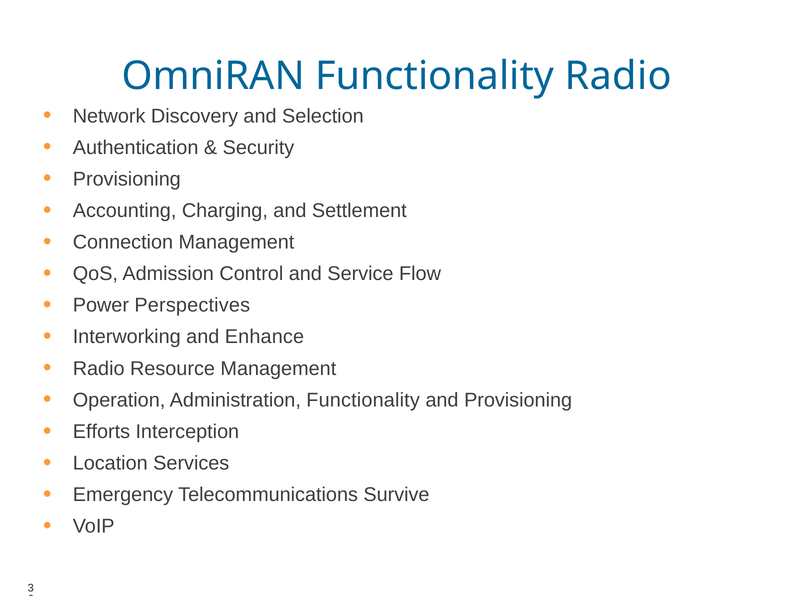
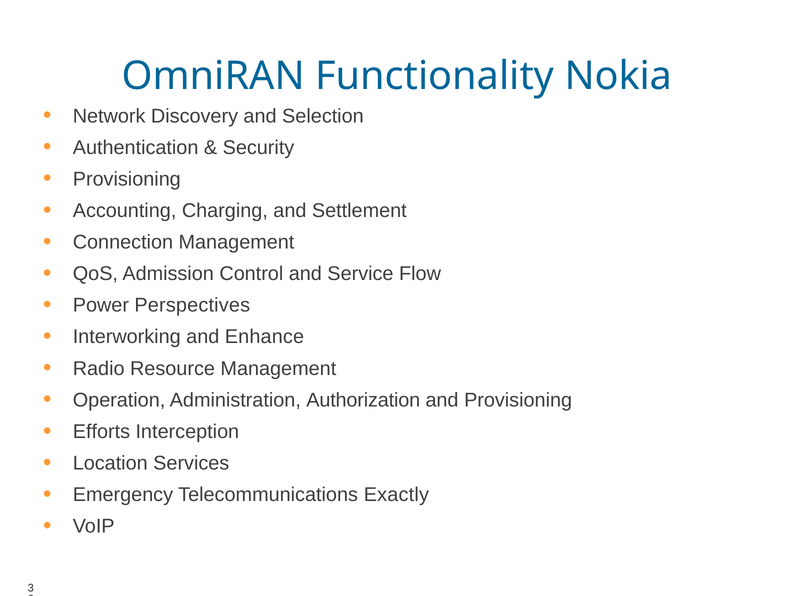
Functionality Radio: Radio -> Nokia (618, 76)
Administration Functionality: Functionality -> Authorization (363, 400)
Survive: Survive -> Exactly (396, 494)
